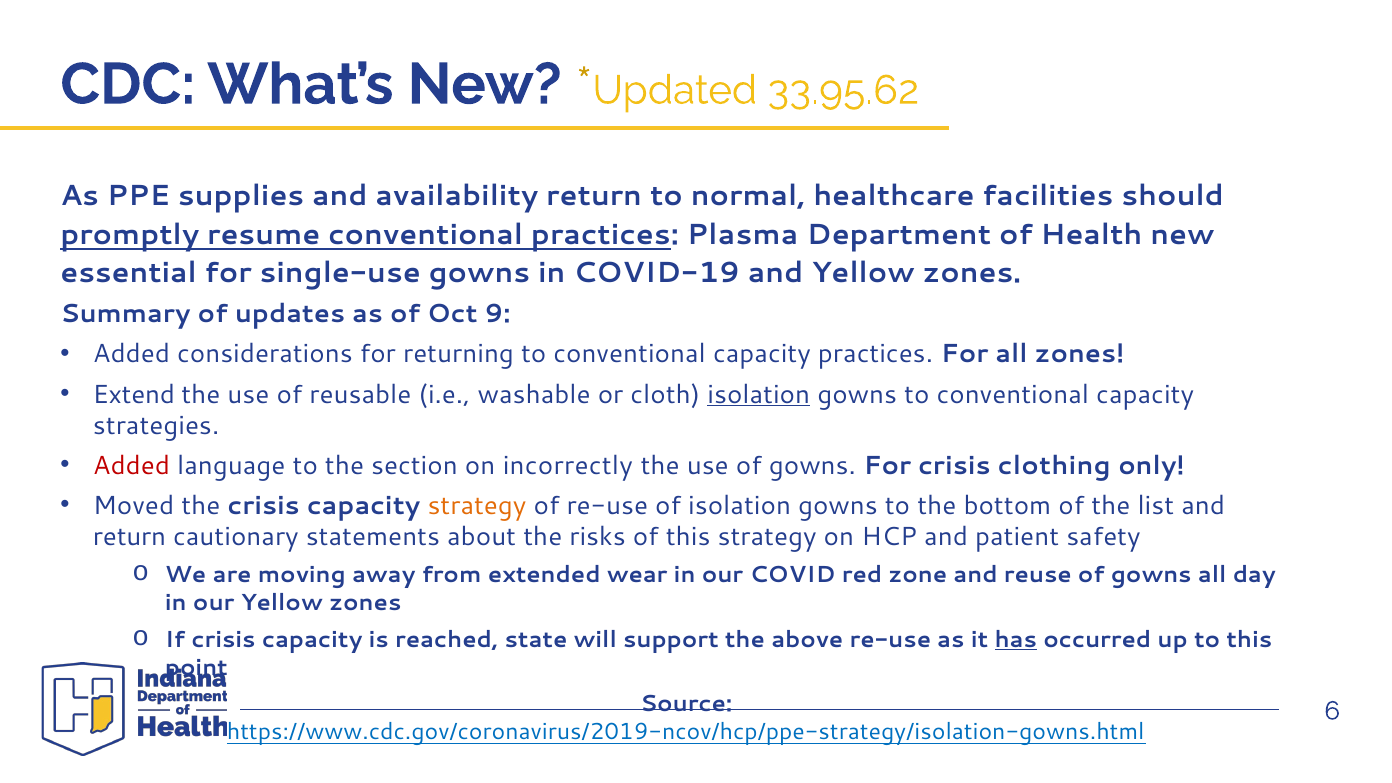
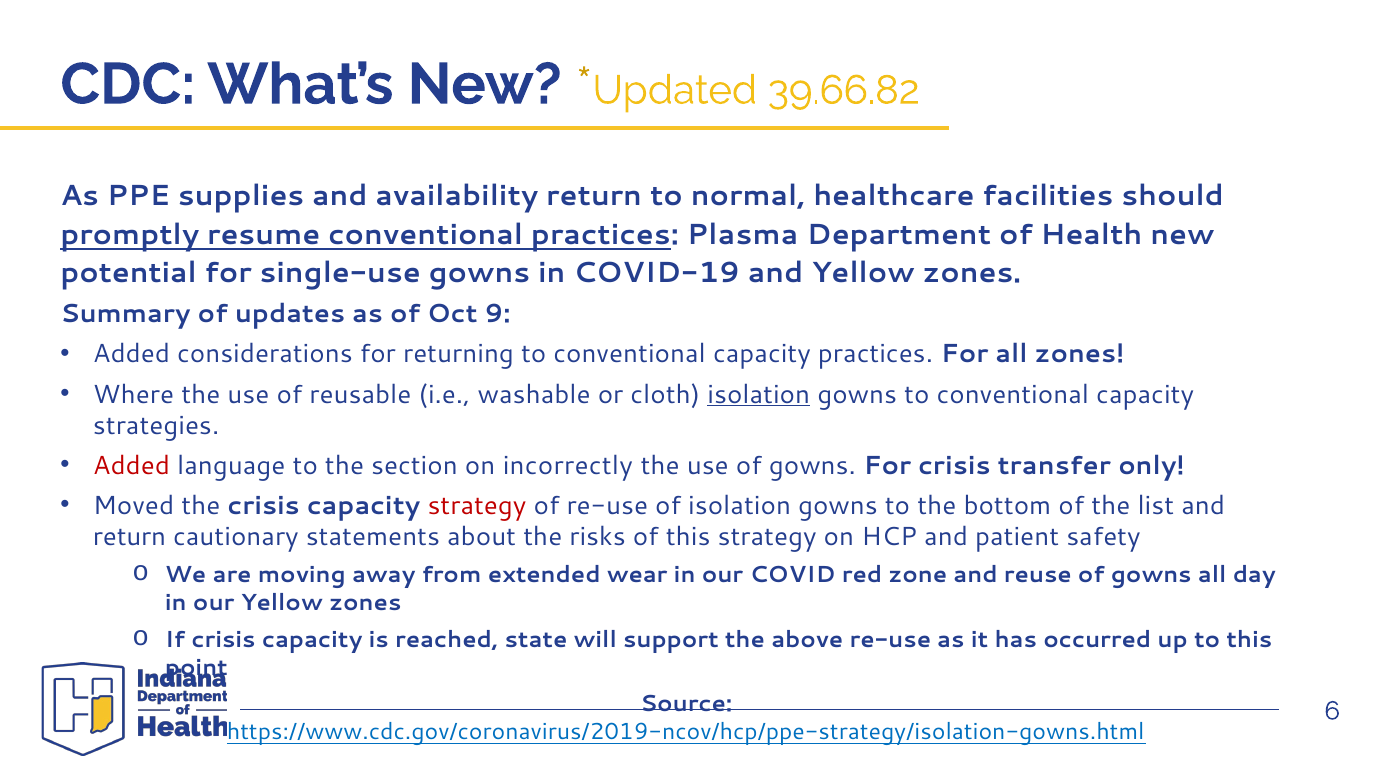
33.95.62: 33.95.62 -> 39.66.82 (844, 90)
essential: essential -> potential (129, 273)
Extend: Extend -> Where (134, 394)
clothing: clothing -> transfer (1054, 466)
strategy colour: orange -> red (477, 506)
has underline: present -> none (1016, 640)
